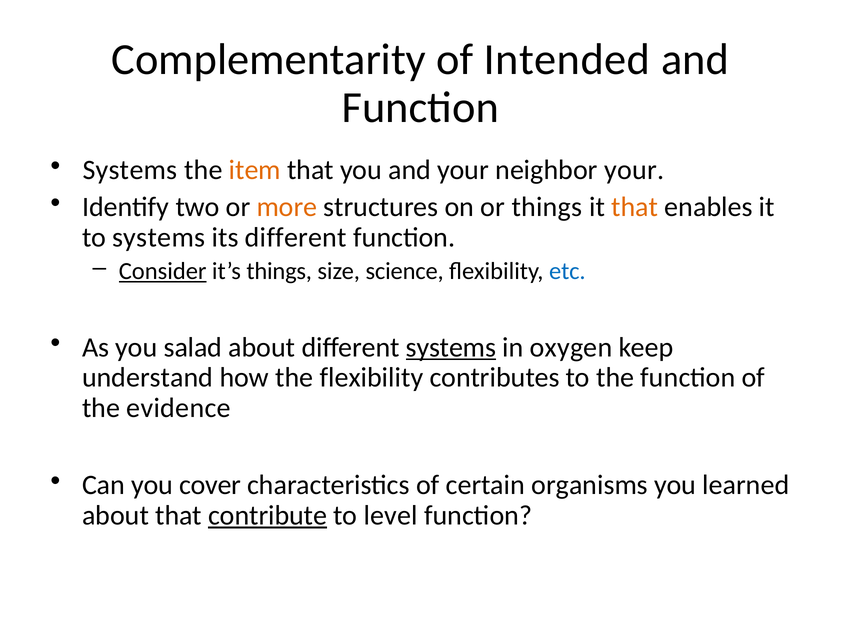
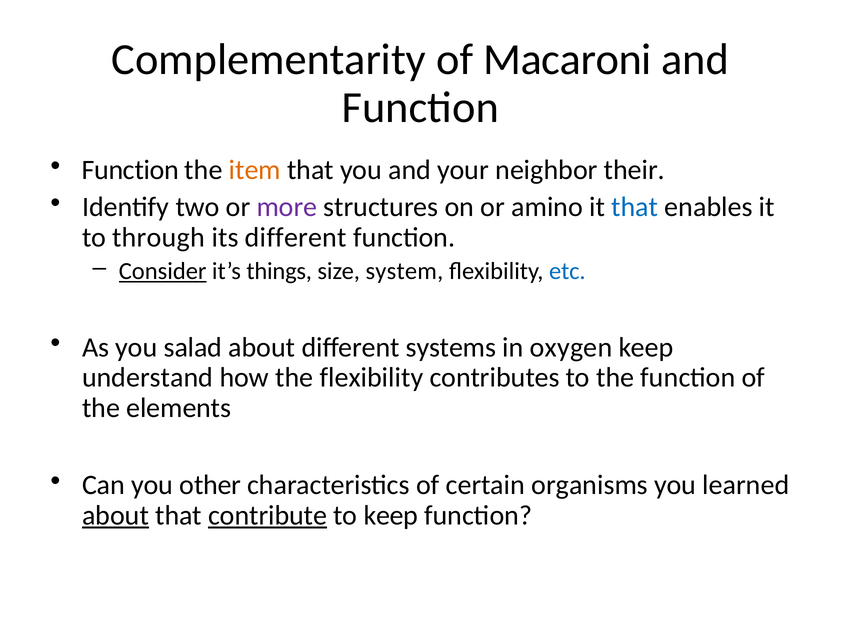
Intended: Intended -> Macaroni (567, 60)
Systems: Systems -> Function (130, 170)
neighbor your: your -> their (634, 170)
more colour: orange -> purple (287, 207)
or things: things -> amino (547, 207)
that colour: orange -> blue (635, 207)
to systems: systems -> through (159, 237)
science: science -> system (404, 271)
systems underline: present -> none (451, 347)
evidence: evidence -> elements (179, 408)
cover: cover -> other (210, 485)
about underline: none -> present (115, 515)
to level: level -> keep (391, 515)
